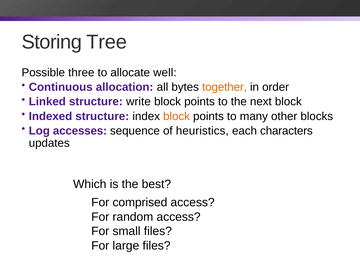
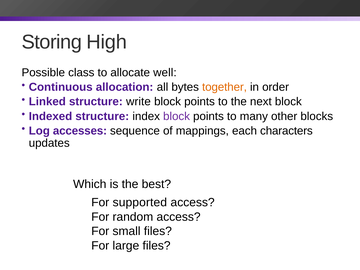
Tree: Tree -> High (107, 42)
three: three -> class (81, 73)
block colour: orange -> purple (177, 116)
heuristics: heuristics -> mappings (202, 131)
comprised: comprised -> supported (140, 202)
